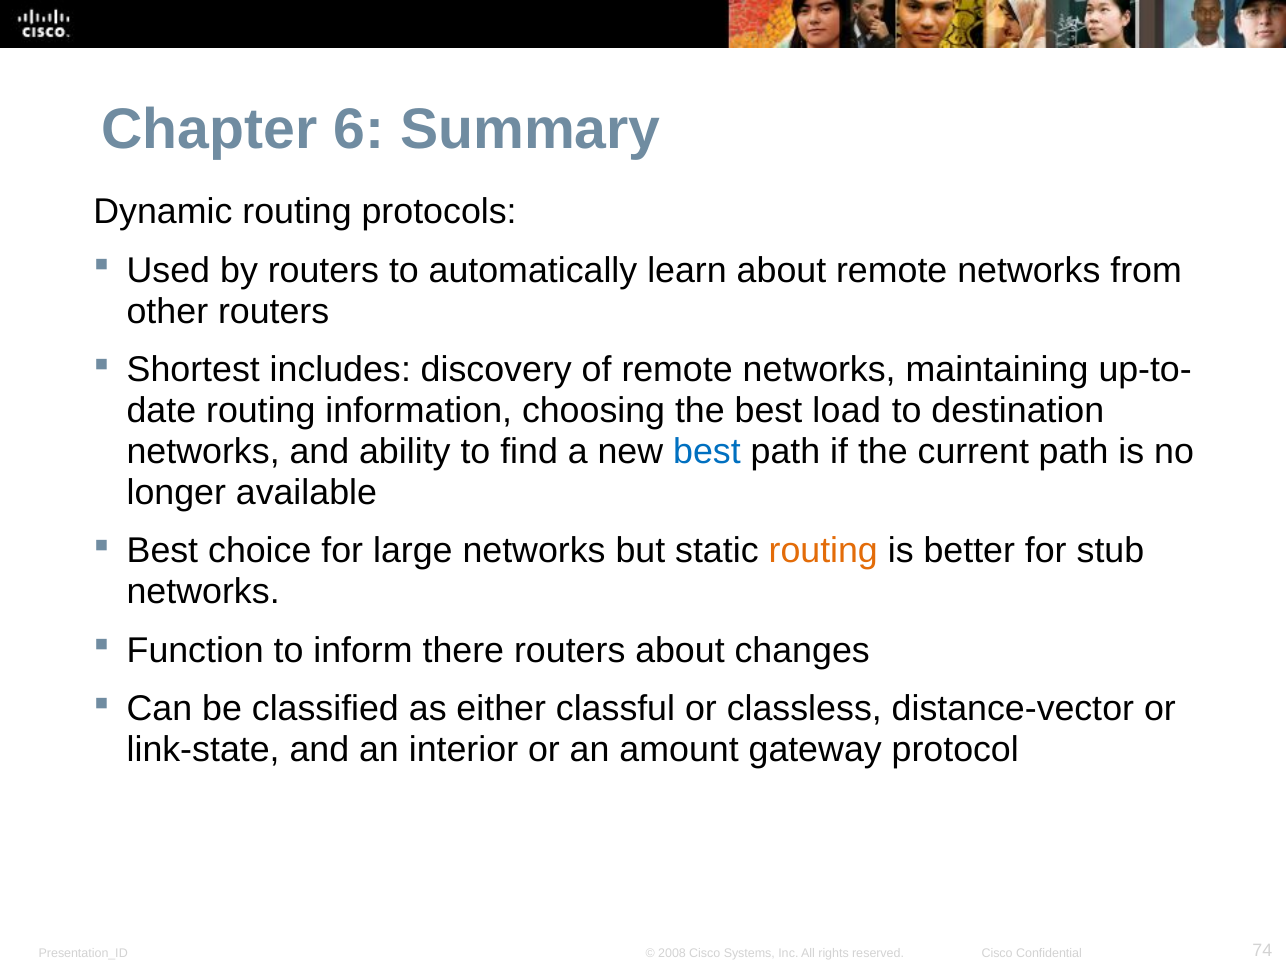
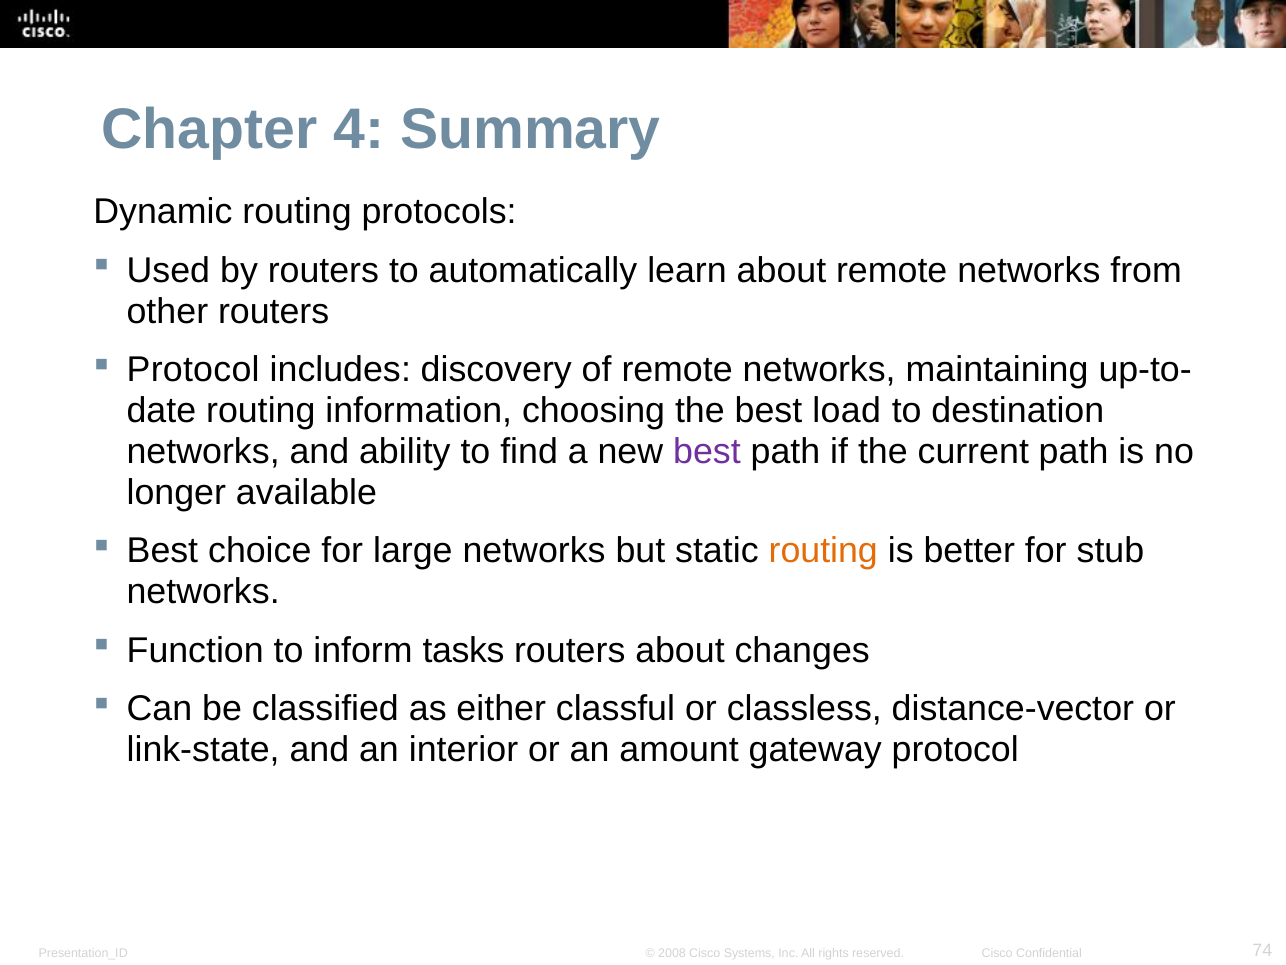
6: 6 -> 4 (359, 130)
Shortest: Shortest -> Protocol (193, 370)
best colour: blue -> purple (707, 451)
there: there -> tasks (464, 650)
